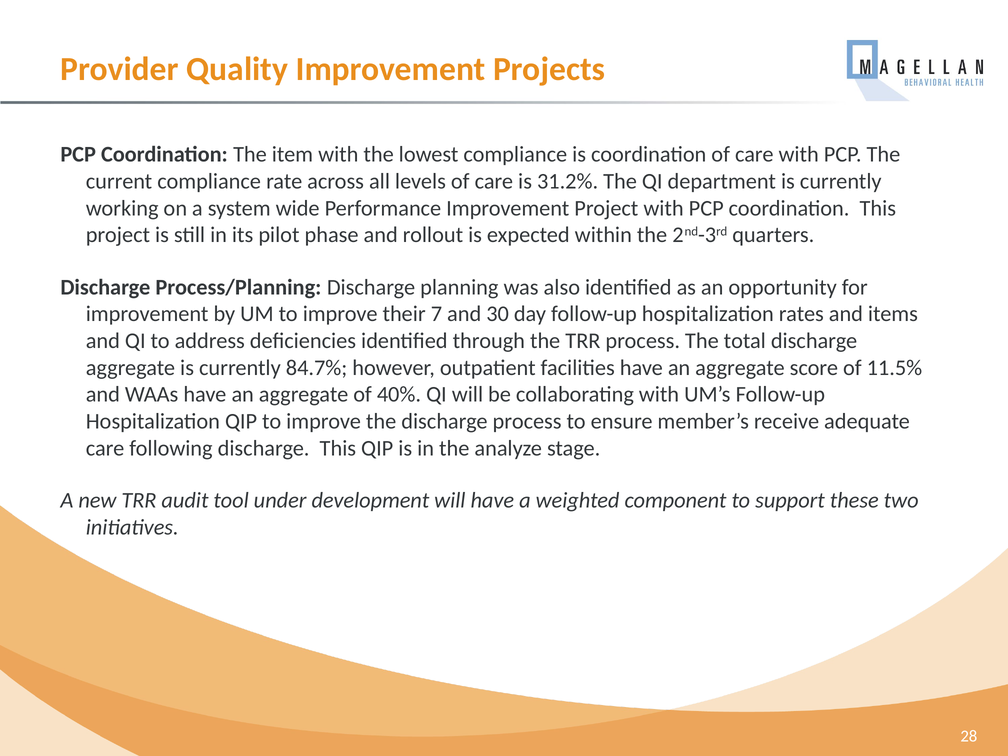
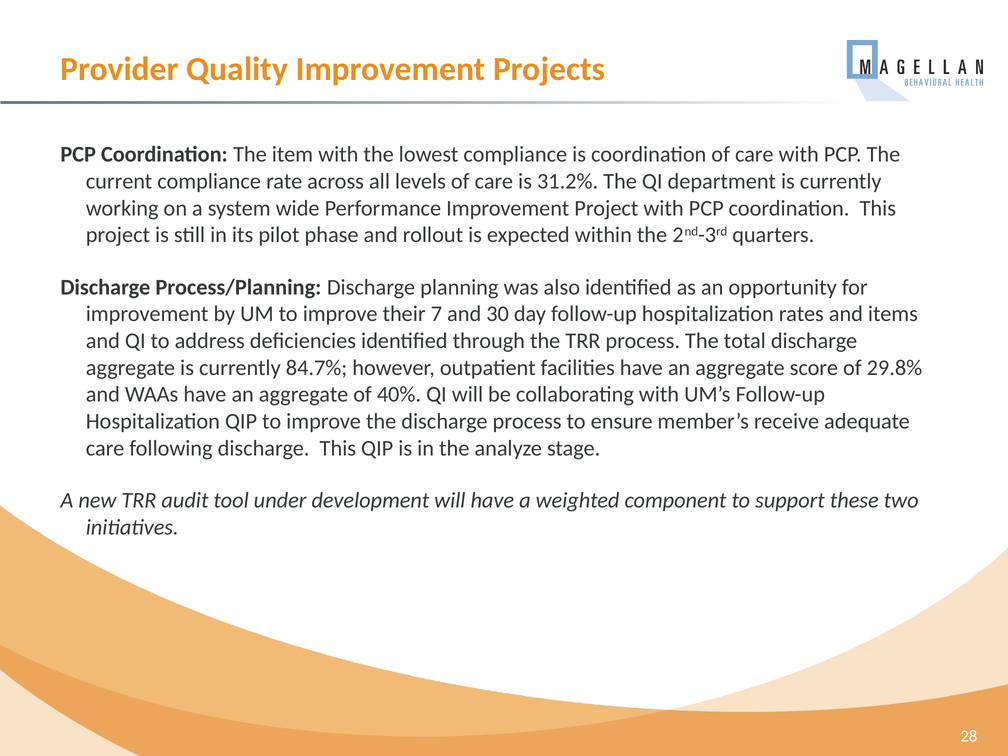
11.5%: 11.5% -> 29.8% (894, 368)
